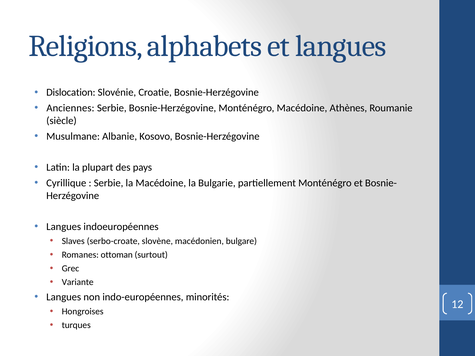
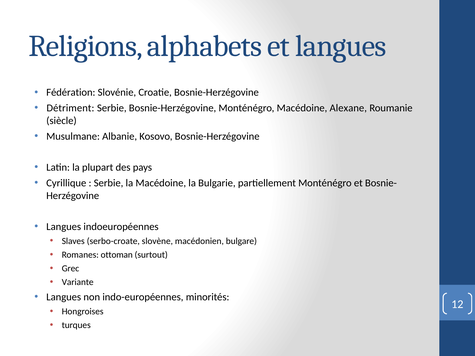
Dislocation: Dislocation -> Fédération (71, 93)
Anciennes: Anciennes -> Détriment (70, 108)
Athènes: Athènes -> Alexane (348, 108)
